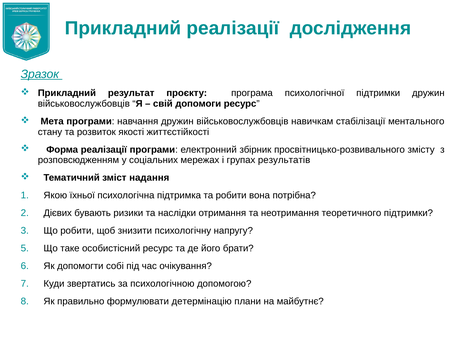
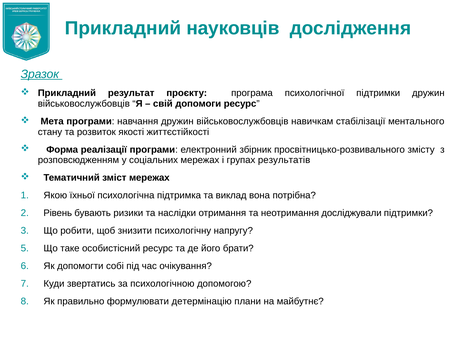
Прикладний реалізації: реалізації -> науковців (233, 28)
зміст надання: надання -> мережах (149, 178)
та робити: робити -> виклад (231, 196)
Дієвих: Дієвих -> Рівень (58, 214)
теоретичного: теоретичного -> досліджували (352, 214)
